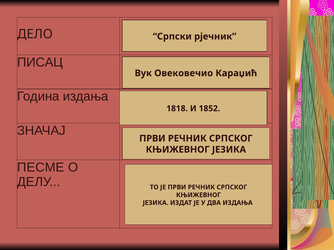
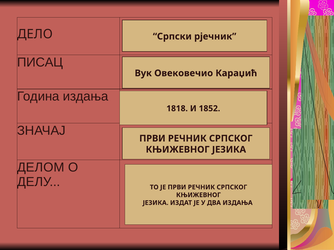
ПЕСМЕ: ПЕСМЕ -> ДЕЛОМ (41, 168)
